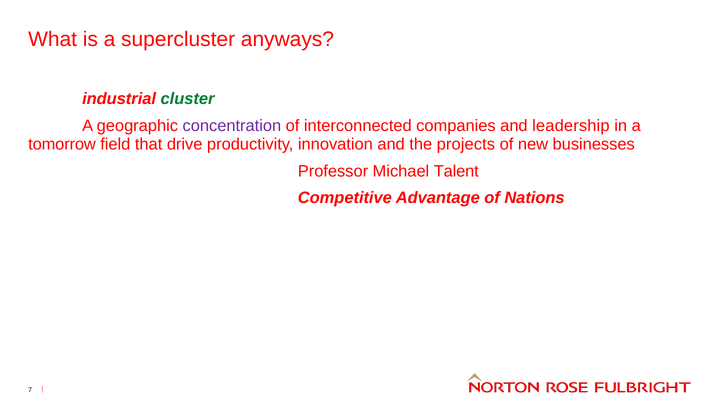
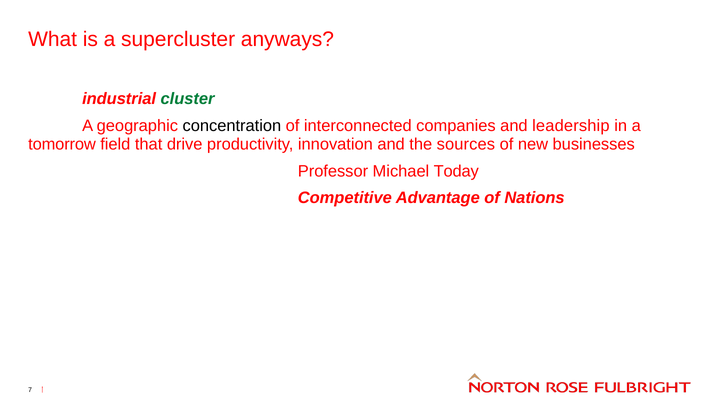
concentration colour: purple -> black (232, 125)
projects: projects -> sources (466, 144)
Talent: Talent -> Today (456, 171)
